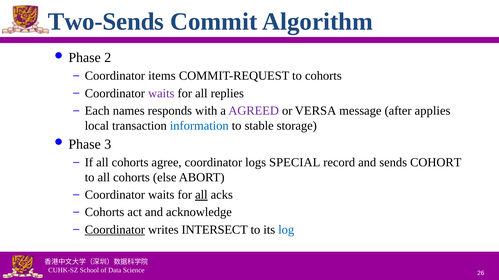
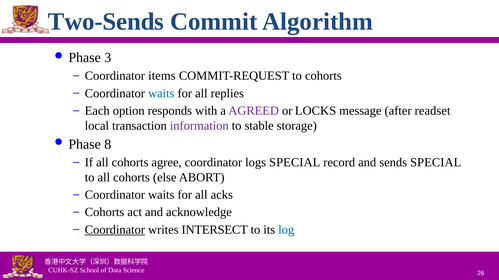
2: 2 -> 3 (108, 58)
waits colour: purple -> blue (161, 94)
names: names -> option (129, 111)
VERSA: VERSA -> LOCKS (316, 111)
applies: applies -> readset (433, 111)
information colour: blue -> purple (199, 126)
3: 3 -> 8 (108, 145)
sends COHORT: COHORT -> SPECIAL (436, 163)
all underline: present -> none (201, 195)
